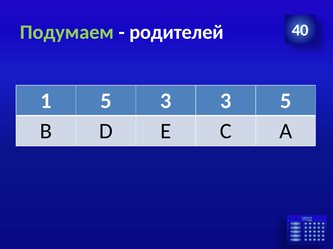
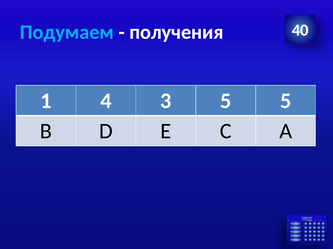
Подумаем colour: light green -> light blue (67, 32)
родителей: родителей -> получения (176, 32)
1 5: 5 -> 4 (106, 101)
3 3: 3 -> 5 (226, 101)
